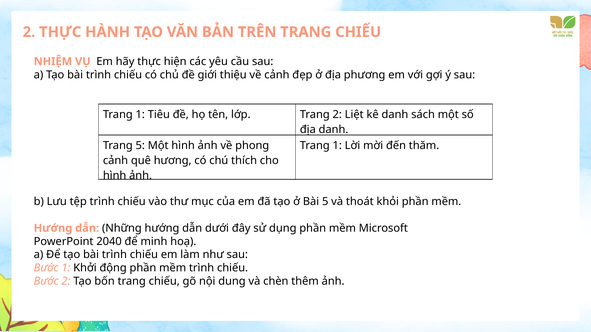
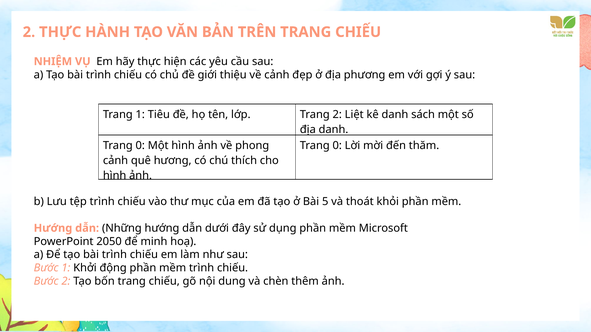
5: 5 -> 0 (140, 146)
1: 1 -> 0 (337, 146)
2040: 2040 -> 2050 (109, 242)
